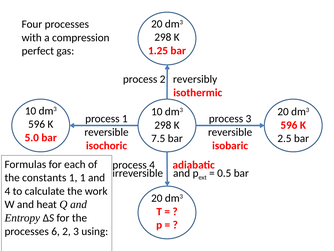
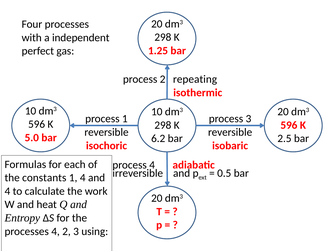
compression: compression -> independent (81, 38)
reversibly: reversibly -> repeating (195, 79)
7.5: 7.5 -> 6.2 (158, 138)
1 1: 1 -> 4 (83, 177)
processes 6: 6 -> 4 (56, 231)
